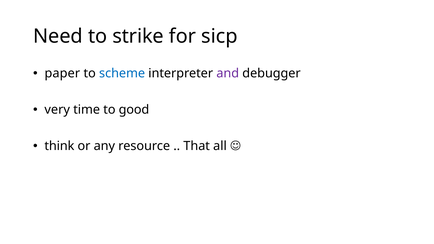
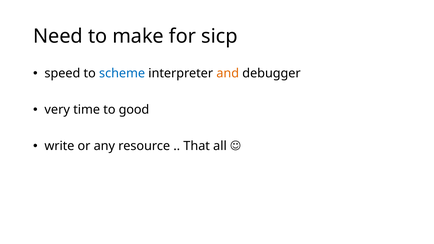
strike: strike -> make (138, 36)
paper: paper -> speed (62, 73)
and colour: purple -> orange (228, 73)
think: think -> write (59, 146)
